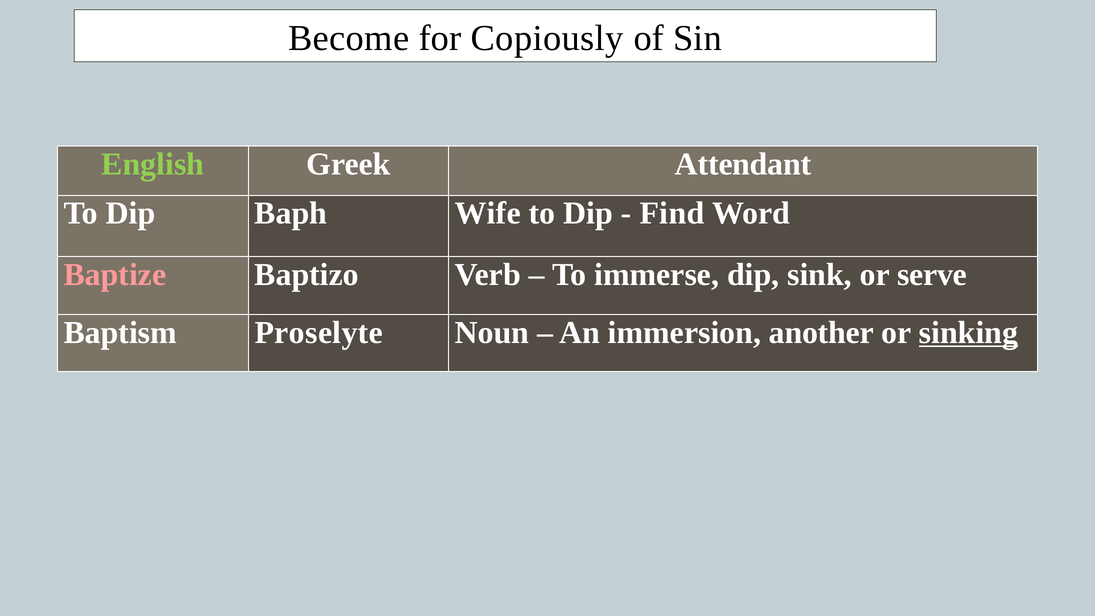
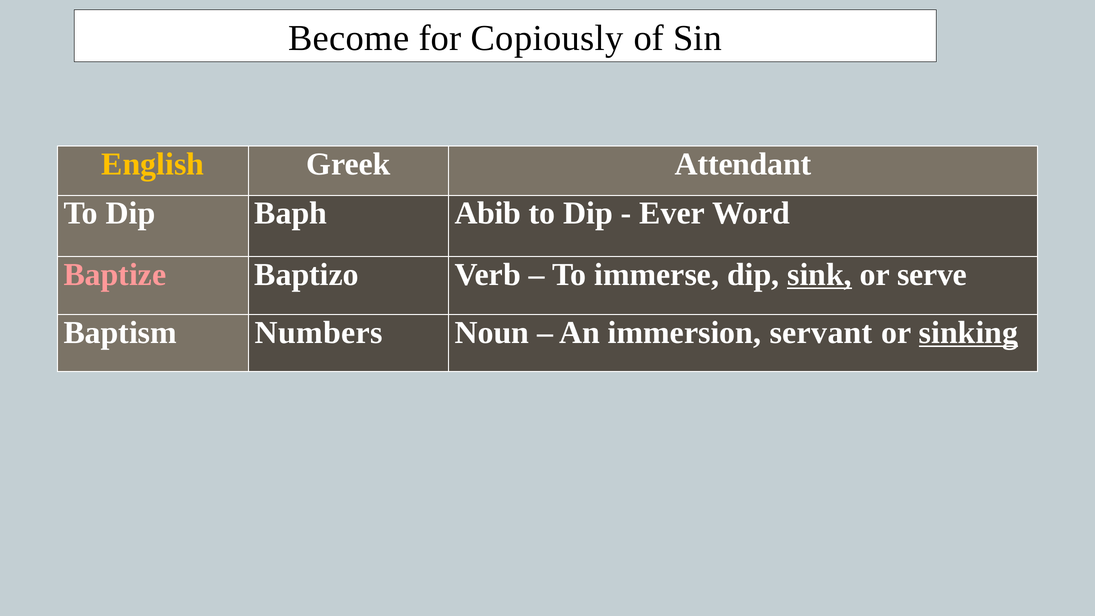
English colour: light green -> yellow (153, 164)
Wife: Wife -> Abib (488, 213)
Find: Find -> Ever (672, 213)
sink underline: none -> present (820, 275)
Proselyte: Proselyte -> Numbers (319, 332)
another: another -> servant (821, 332)
